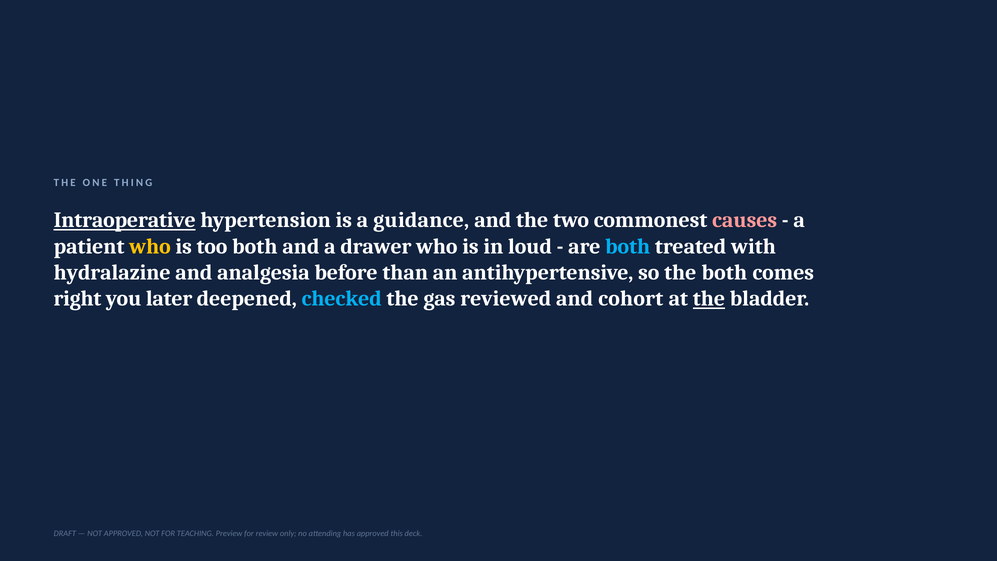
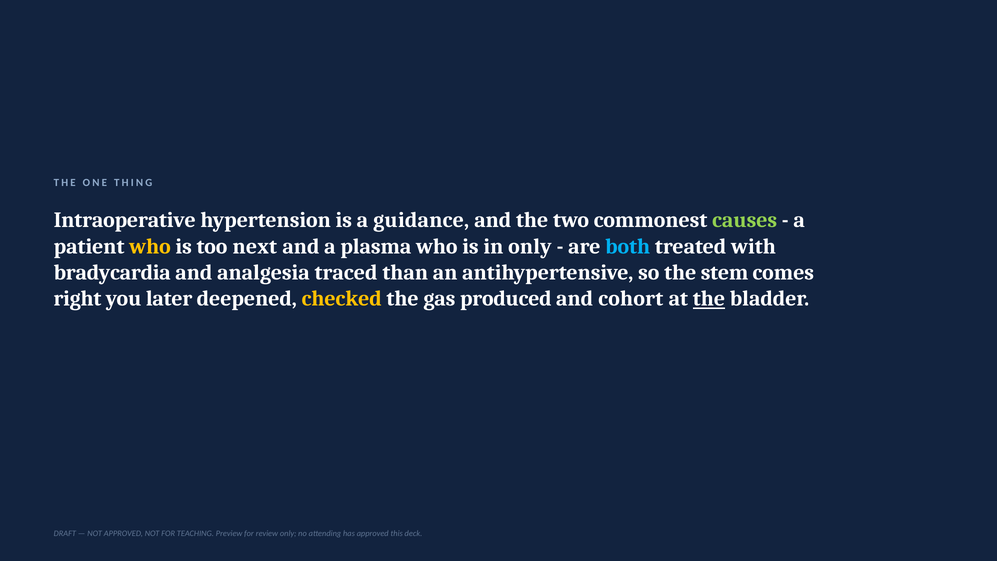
Intraoperative underline: present -> none (125, 220)
causes colour: pink -> light green (745, 220)
too both: both -> next (255, 246)
drawer: drawer -> plasma (376, 246)
in loud: loud -> only (530, 246)
hydralazine: hydralazine -> bradycardia (112, 272)
before: before -> traced (346, 272)
the both: both -> stem (725, 272)
checked colour: light blue -> yellow (342, 299)
reviewed: reviewed -> produced (506, 299)
